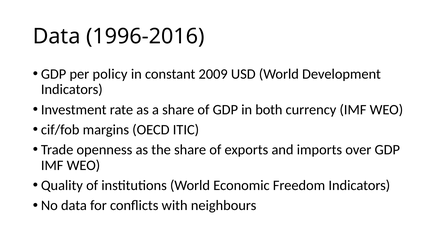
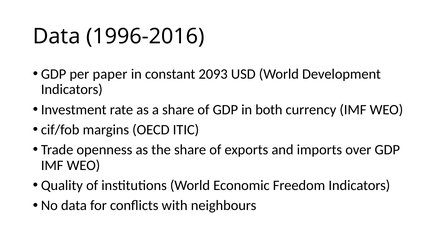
policy: policy -> paper (110, 74)
2009: 2009 -> 2093 (213, 74)
